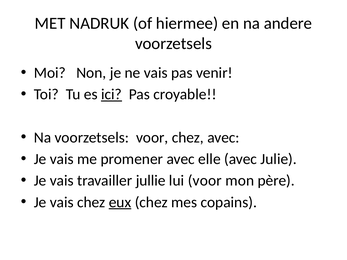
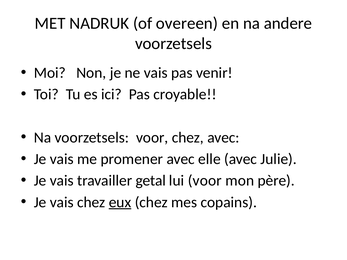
hiermee: hiermee -> overeen (187, 23)
ici underline: present -> none (111, 94)
jullie: jullie -> getal (151, 181)
